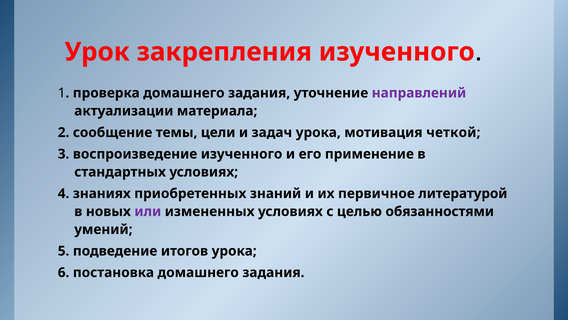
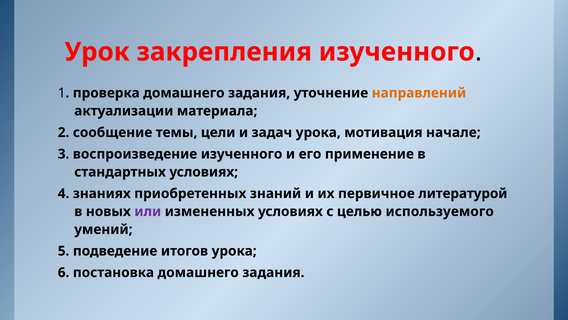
направлений colour: purple -> orange (419, 93)
четкой: четкой -> начале (453, 132)
обязанностями: обязанностями -> используемого (440, 211)
